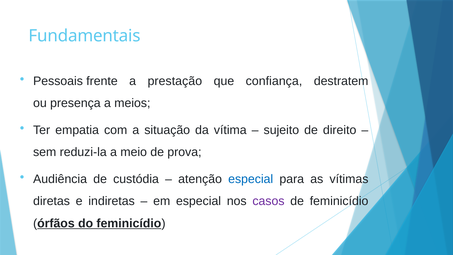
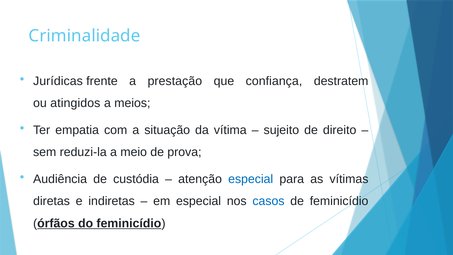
Fundamentais: Fundamentais -> Criminalidade (84, 36)
Pessoais: Pessoais -> Jurídicas (58, 81)
presença: presença -> atingidos (75, 103)
casos colour: purple -> blue (268, 201)
